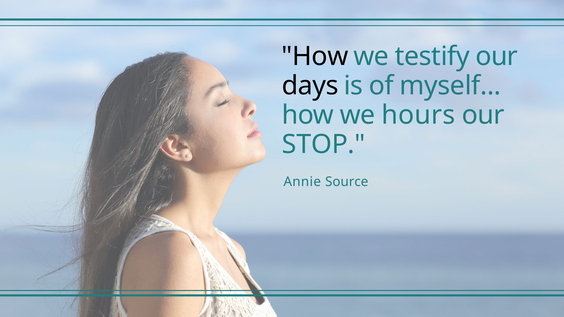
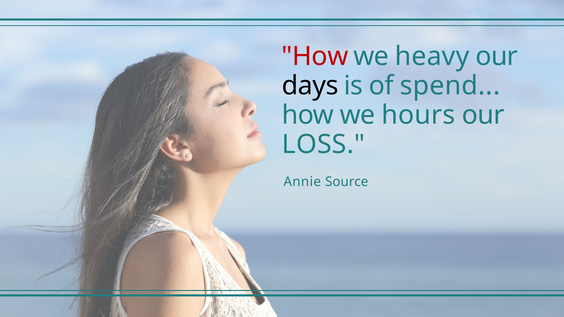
How colour: black -> red (315, 57)
testify: testify -> heavy (432, 57)
myself: myself -> spend (450, 86)
STOP: STOP -> LOSS (324, 144)
